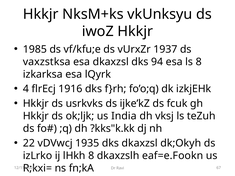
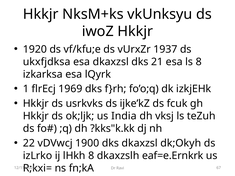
1985: 1985 -> 1920 (35, 49)
vaxzstksa: vaxzstksa -> ukxfjdksa (47, 62)
94: 94 -> 21 (157, 62)
4: 4 -> 1 (26, 89)
1916: 1916 -> 1969 (70, 89)
1935: 1935 -> 1900 (87, 143)
eaf=e.Fookn: eaf=e.Fookn -> eaf=e.Ernkrk (173, 156)
